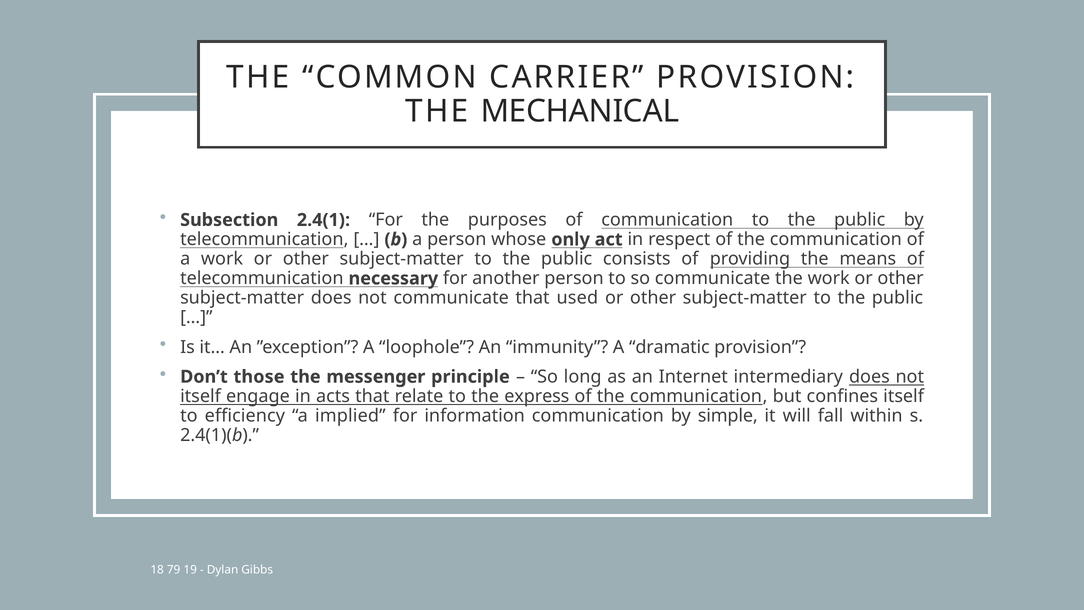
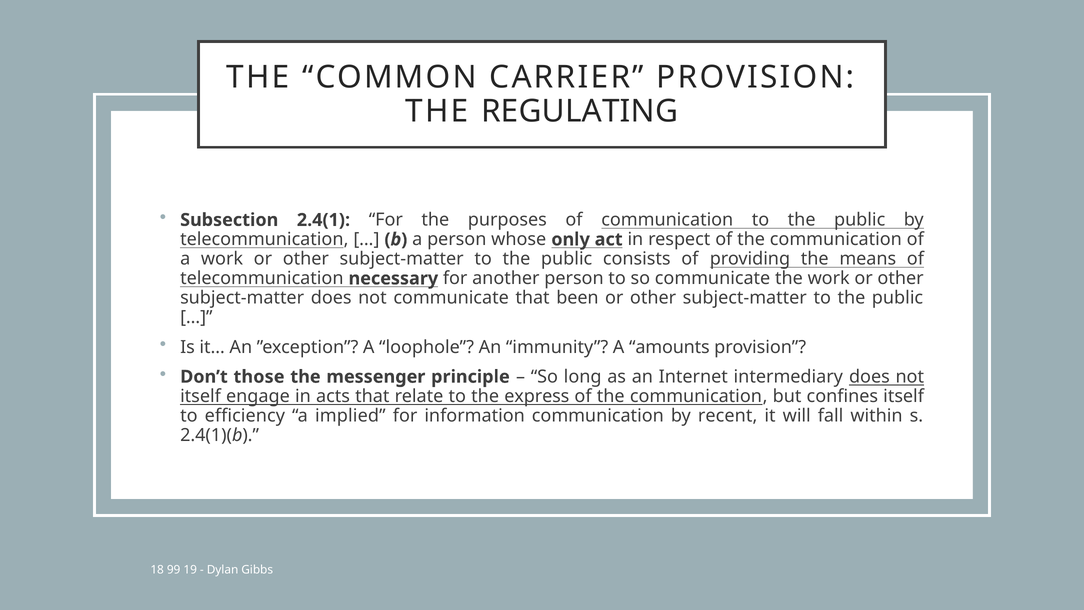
MECHANICAL: MECHANICAL -> REGULATING (580, 111)
used: used -> been (577, 298)
dramatic: dramatic -> amounts (669, 347)
simple: simple -> recent (728, 416)
79: 79 -> 99 (174, 569)
